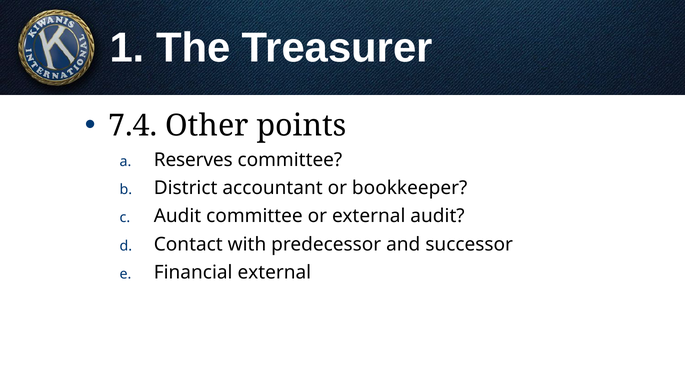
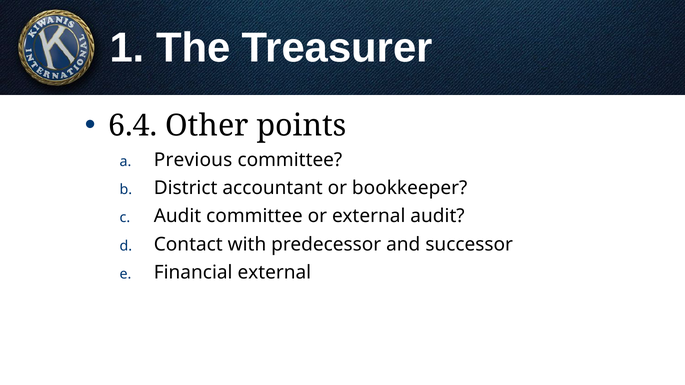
7.4: 7.4 -> 6.4 (133, 126)
Reserves: Reserves -> Previous (193, 160)
